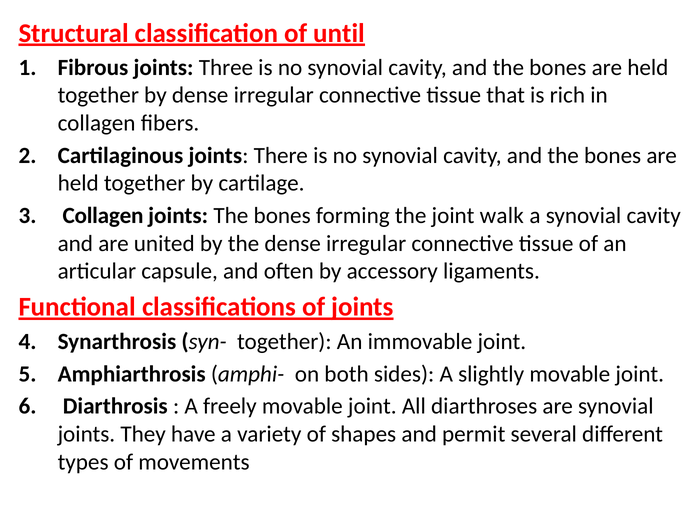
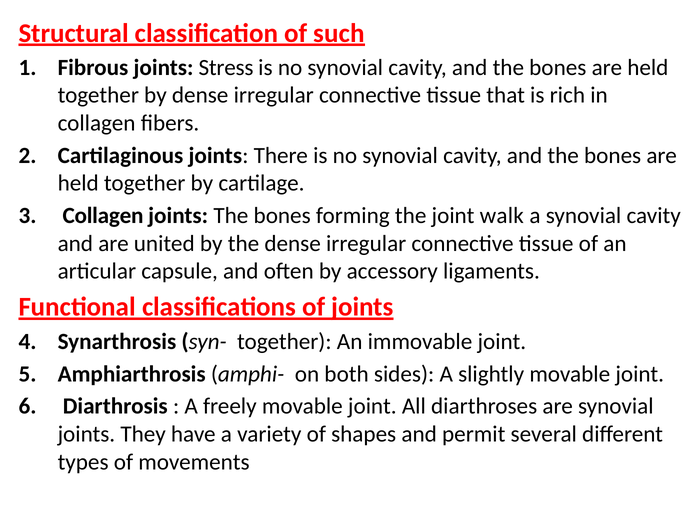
until: until -> such (339, 33)
Three: Three -> Stress (226, 68)
